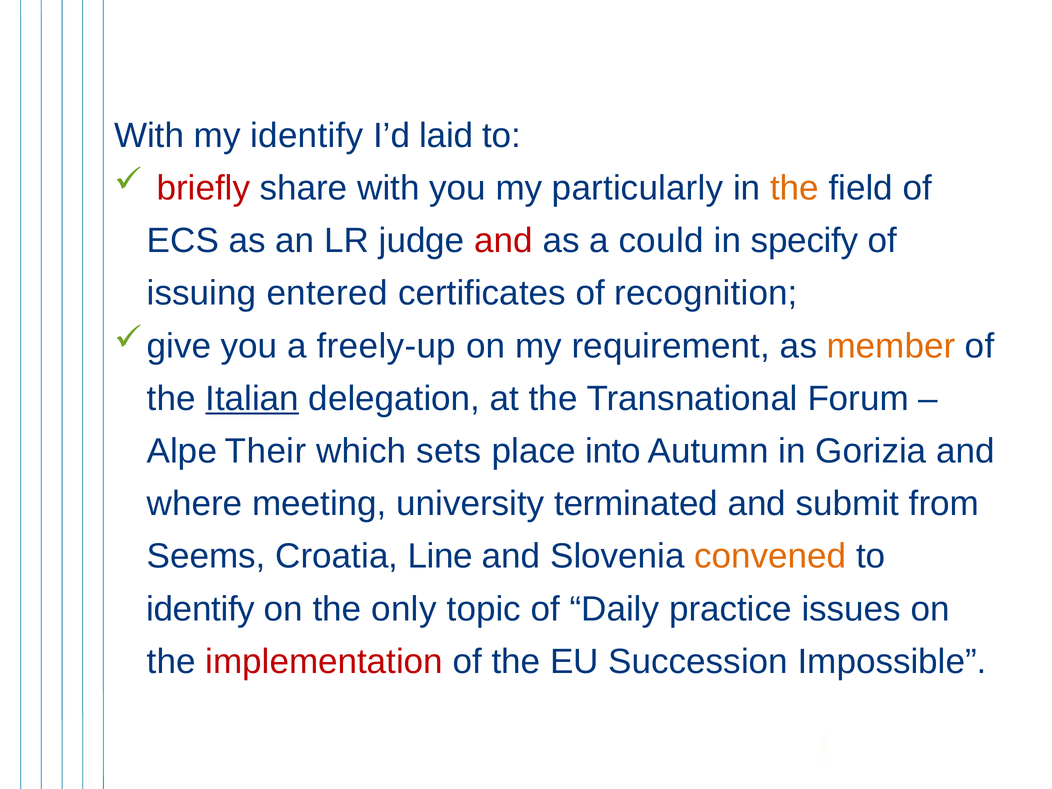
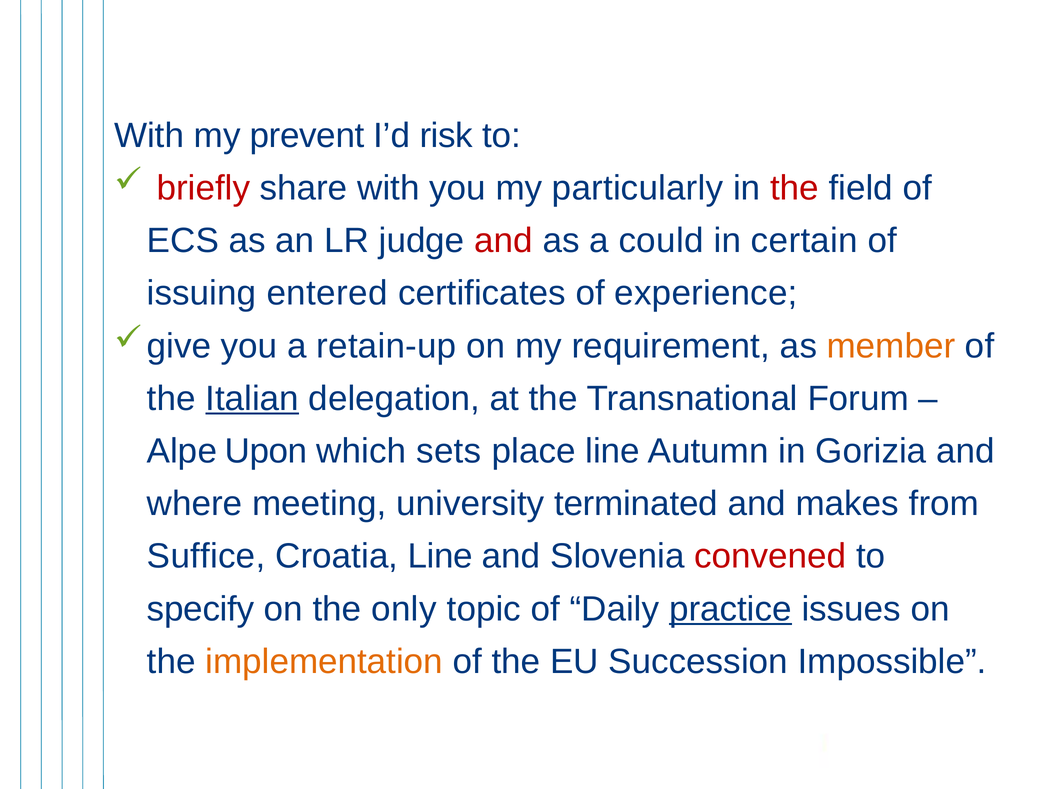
my identify: identify -> prevent (307, 136)
laid: laid -> risk (446, 136)
the colour: orange -> red (795, 188)
specify: specify -> certain (804, 241)
recognition: recognition -> experience (706, 293)
freely-up: freely-up -> retain-up (386, 346)
Their: Their -> Upon (266, 451)
place into: into -> line (613, 451)
submit: submit -> makes (847, 504)
Seems: Seems -> Suffice (206, 556)
convened colour: orange -> red (770, 556)
identify: identify -> specify (201, 609)
practice underline: none -> present (730, 609)
implementation colour: red -> orange (324, 662)
